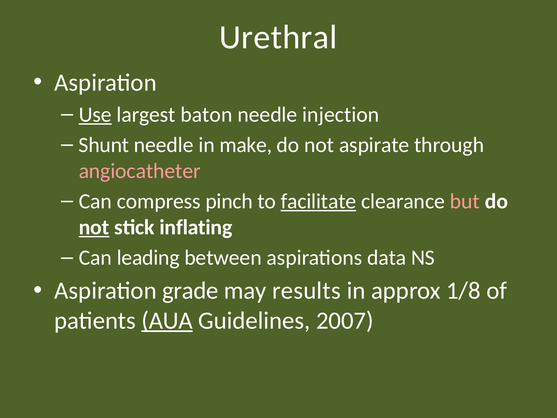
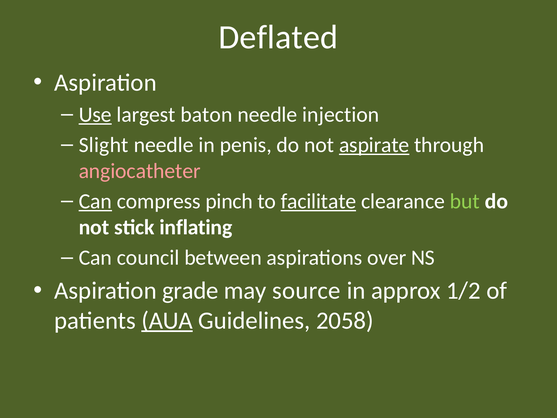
Urethral: Urethral -> Deflated (278, 37)
Shunt: Shunt -> Slight (104, 145)
make: make -> penis (246, 145)
aspirate underline: none -> present (374, 145)
Can underline: none -> present (95, 201)
but colour: pink -> light green (465, 201)
not underline: present -> none (94, 227)
leading: leading -> council (148, 258)
data: data -> over (387, 258)
results: results -> source (306, 291)
1/8: 1/8 -> 1/2 (463, 291)
2007: 2007 -> 2058 (345, 320)
